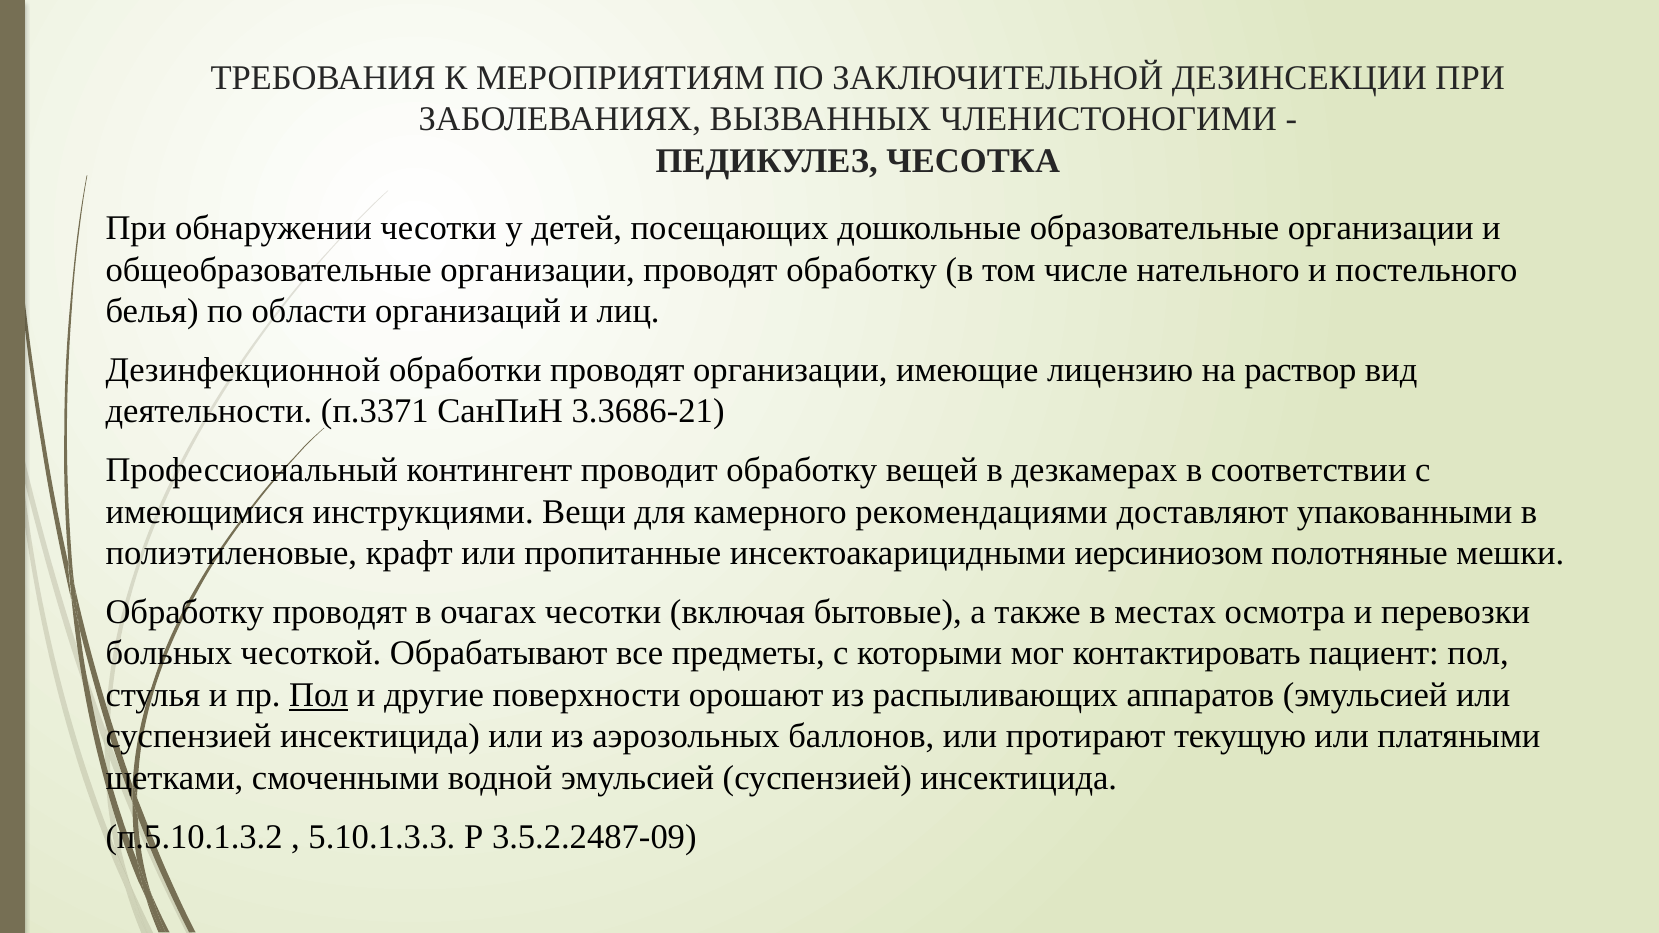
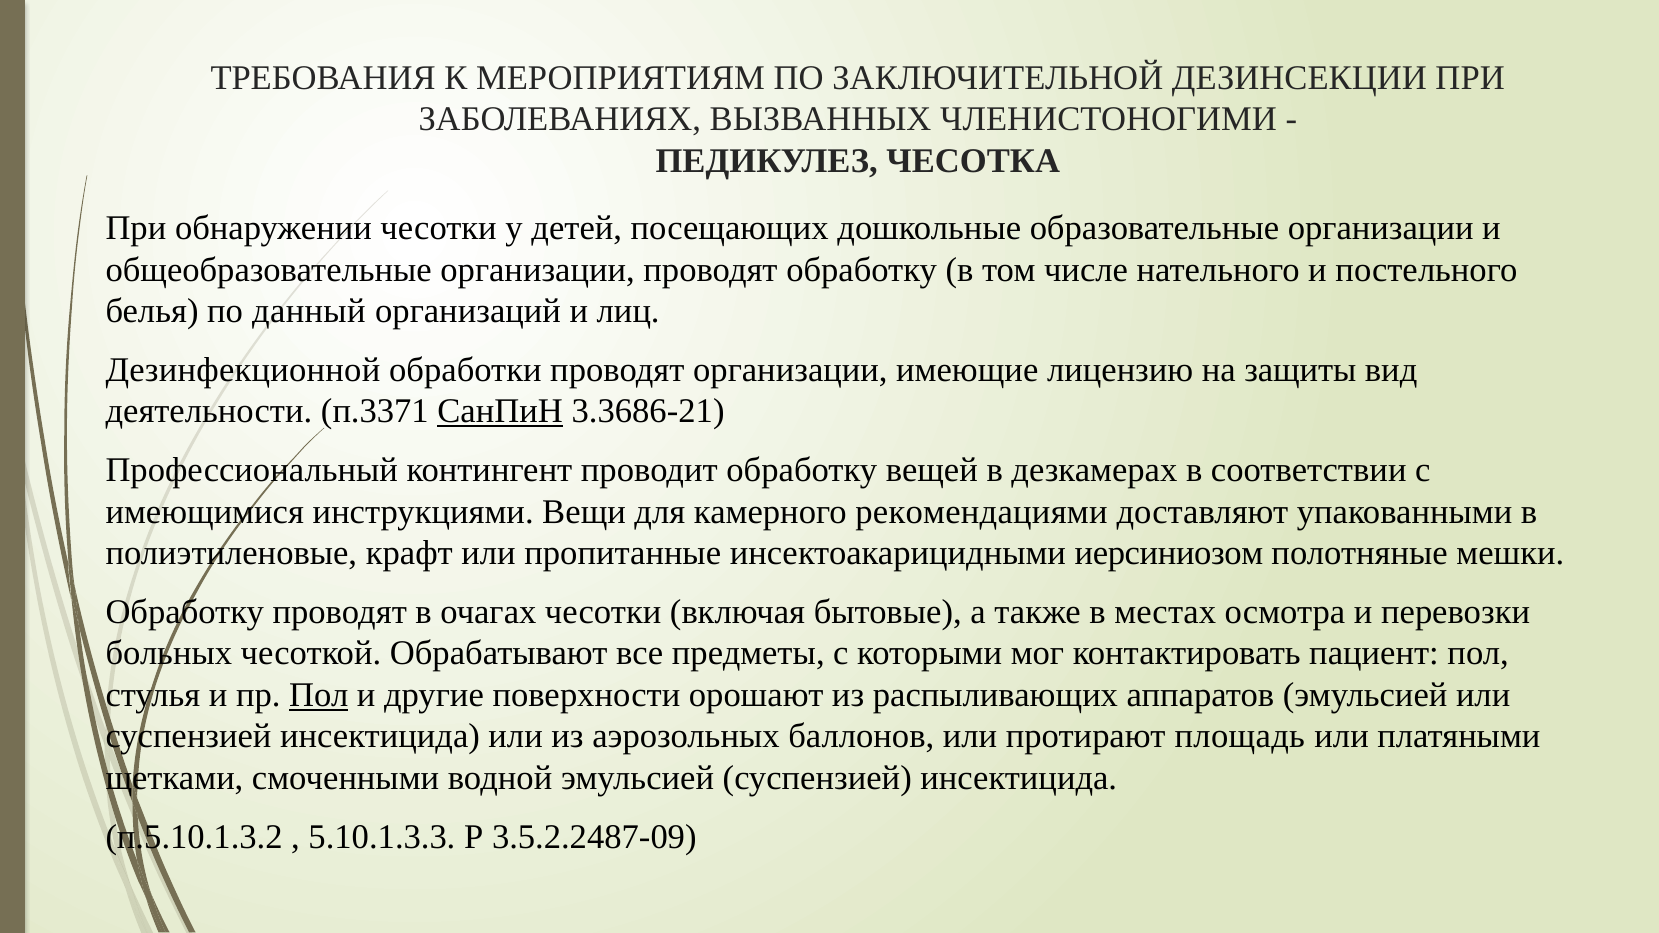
области: области -> данный (309, 311)
раствор: раствор -> защиты (1300, 370)
СанПиН underline: none -> present (500, 411)
текущую: текущую -> площадь (1240, 737)
